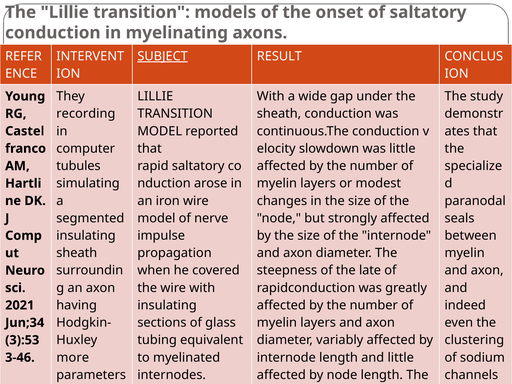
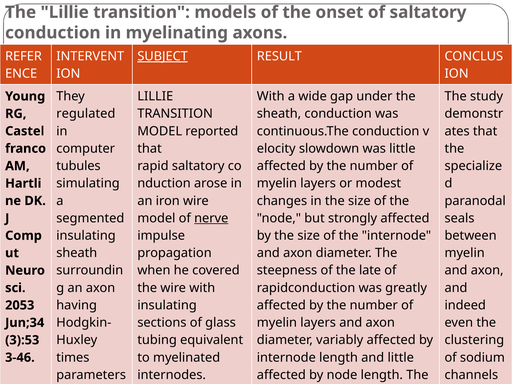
recording: recording -> regulated (86, 114)
nerve underline: none -> present (211, 218)
2021: 2021 -> 2053 (20, 305)
more: more -> times (73, 358)
